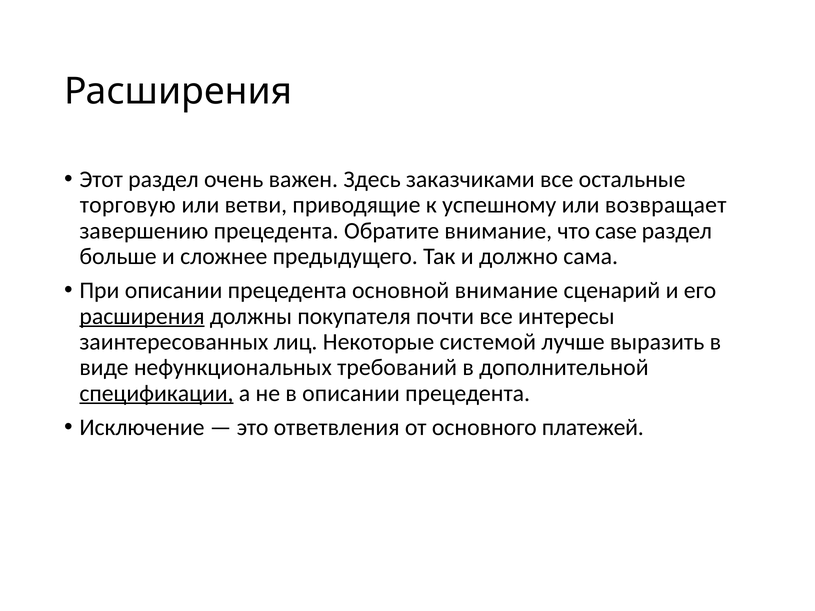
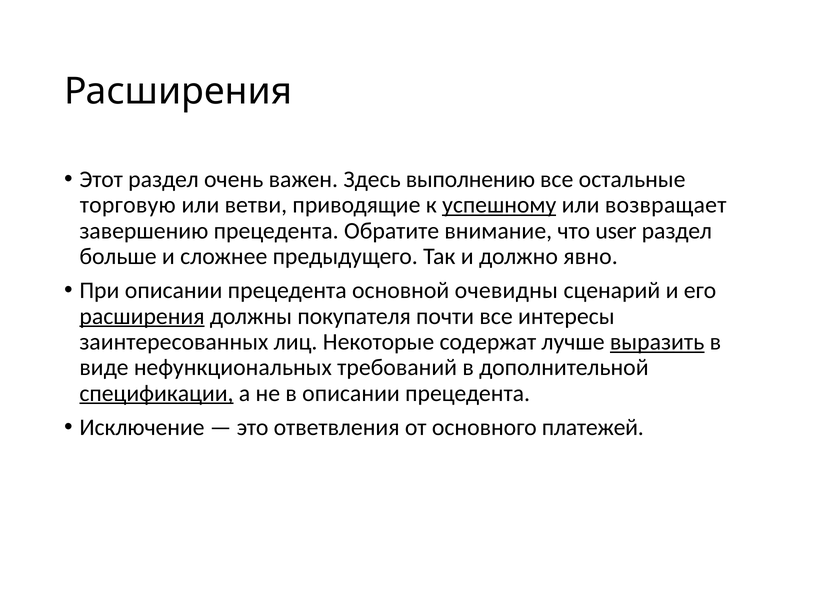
заказчиками: заказчиками -> выполнению (470, 179)
успешному underline: none -> present (499, 205)
case: case -> user (616, 231)
сама: сама -> явно (591, 256)
основной внимание: внимание -> очевидны (506, 291)
системой: системой -> содержат (488, 342)
выразить underline: none -> present (657, 342)
